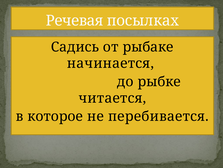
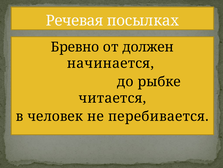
Садись: Садись -> Бревно (75, 47)
рыбаке: рыбаке -> должен (148, 47)
которое: которое -> человек (55, 116)
